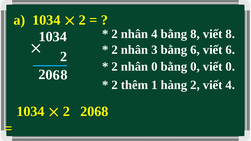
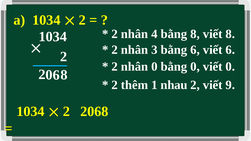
hàng: hàng -> nhau (174, 85)
viết 4: 4 -> 9 (230, 85)
